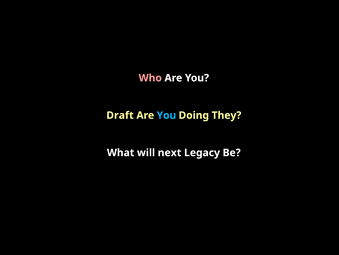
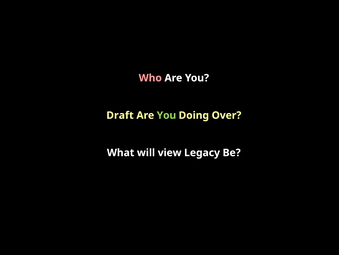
You colour: light blue -> light green (166, 115)
They: They -> Over (226, 115)
next: next -> view (170, 152)
